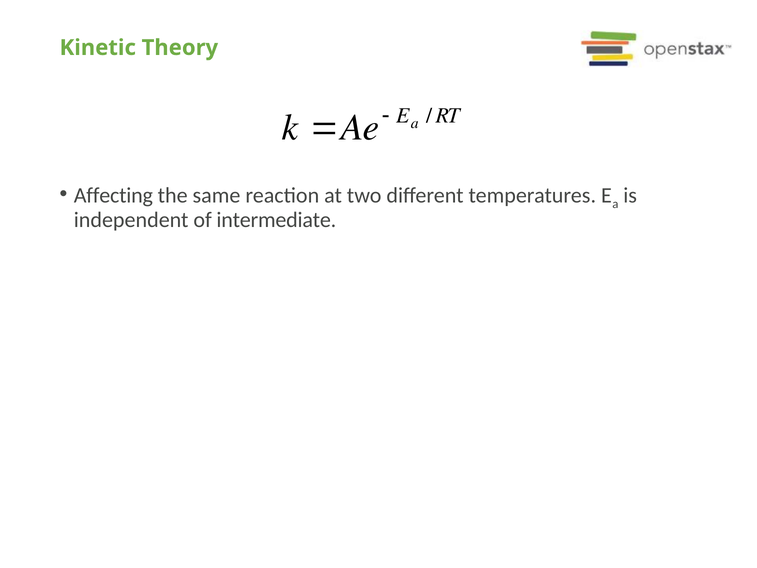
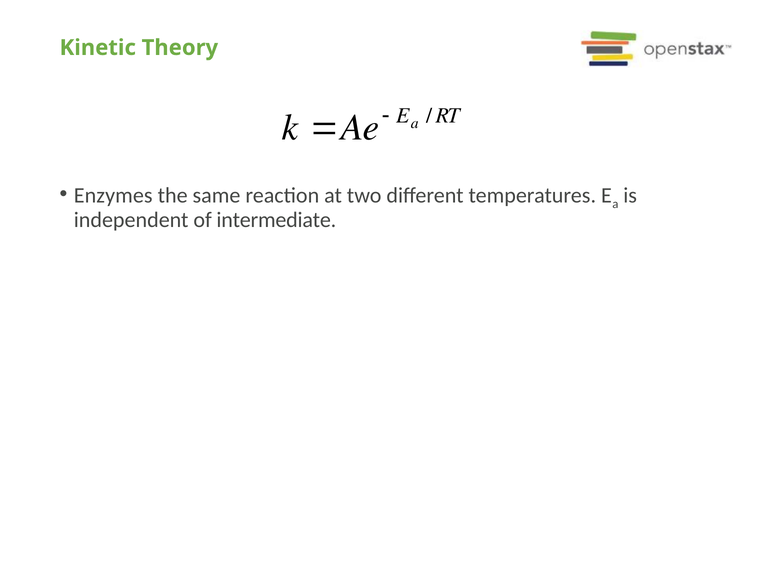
Affecting: Affecting -> Enzymes (113, 195)
